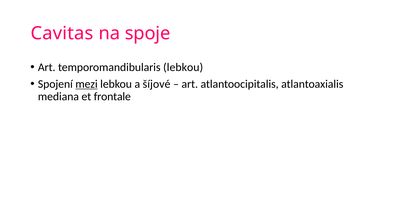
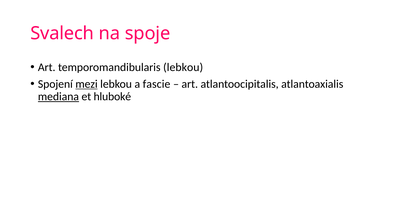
Cavitas: Cavitas -> Svalech (62, 34)
šíjové: šíjové -> fascie (157, 84)
mediana underline: none -> present (58, 97)
frontale: frontale -> hluboké (112, 97)
